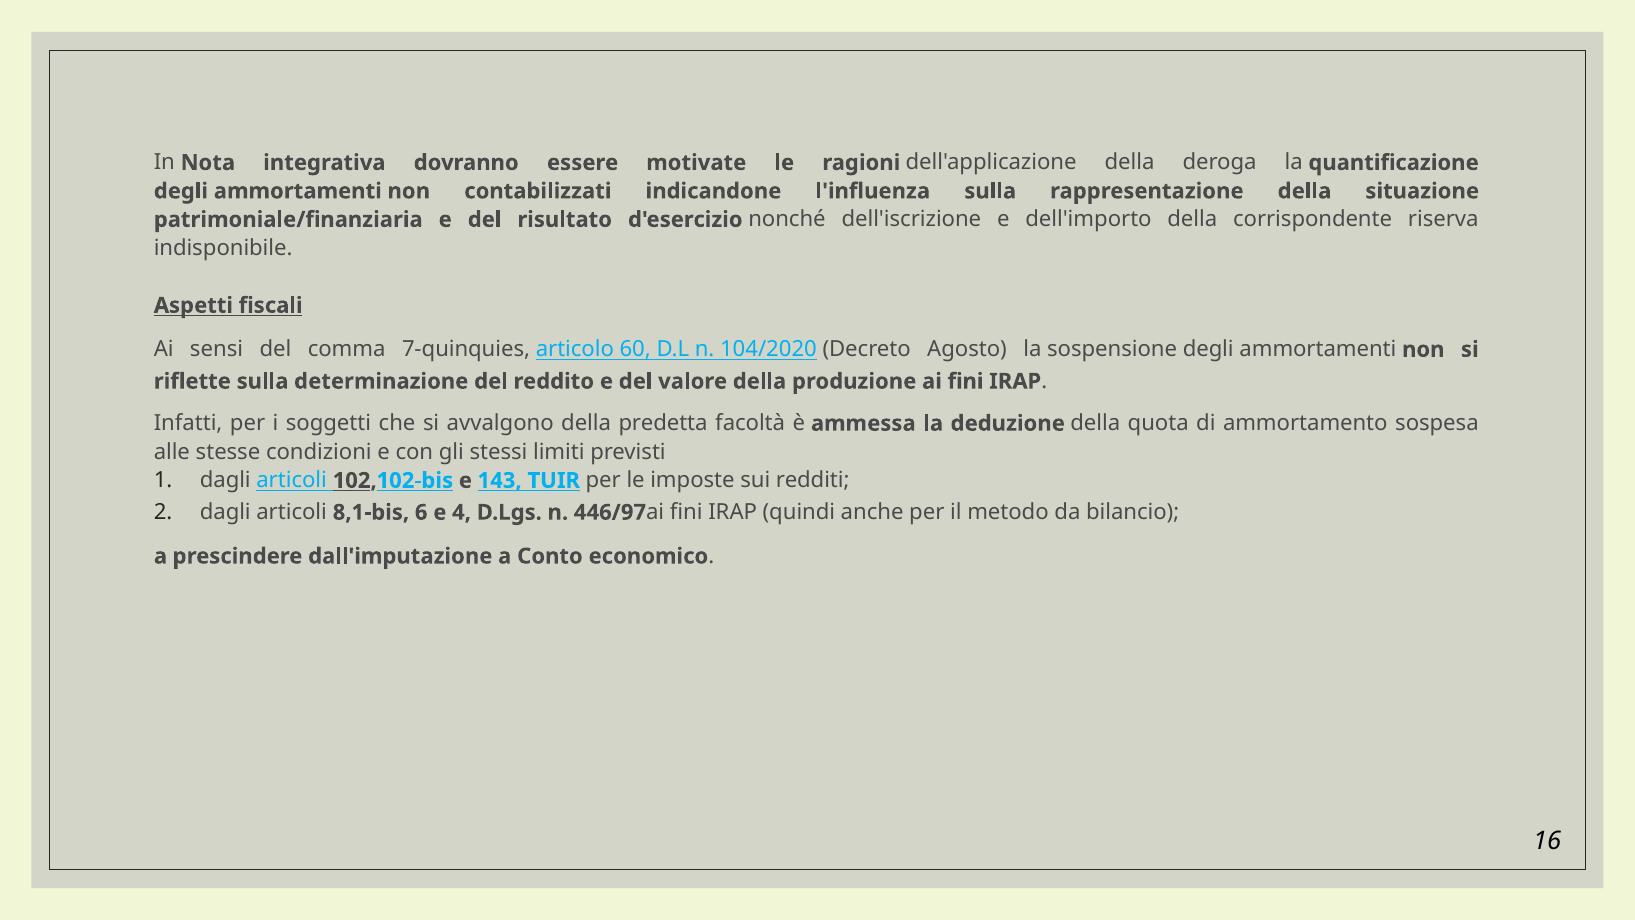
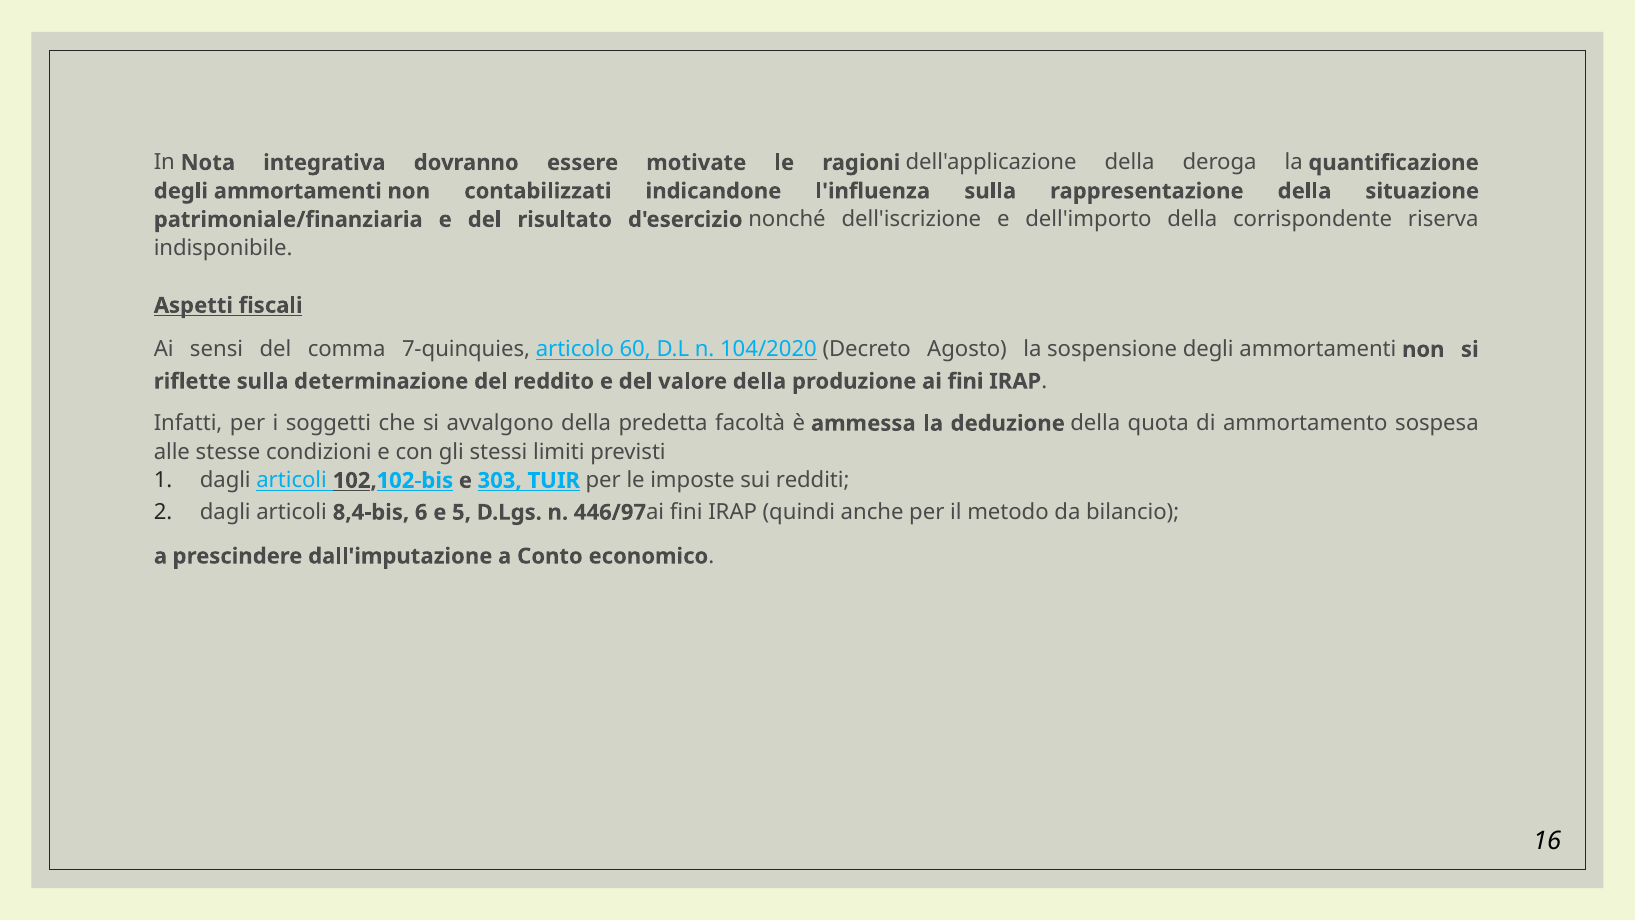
143: 143 -> 303 (500, 480)
8,1-bis: 8,1-bis -> 8,4-bis (371, 512)
4: 4 -> 5 (461, 512)
